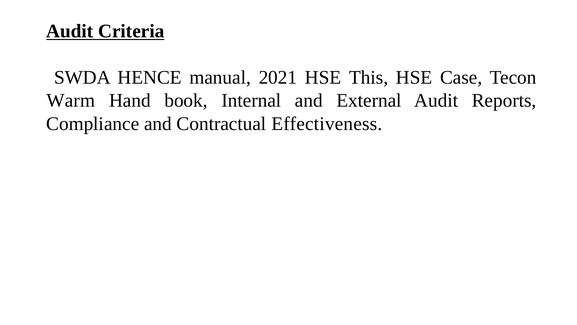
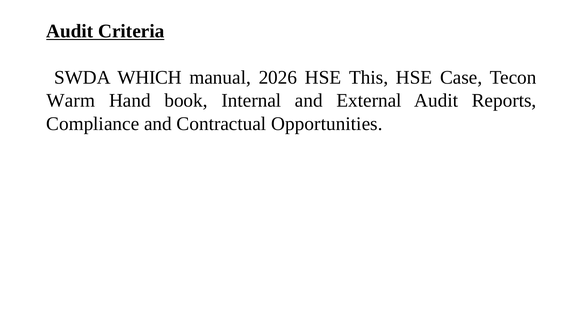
HENCE: HENCE -> WHICH (150, 77)
2021: 2021 -> 2026 (278, 77)
Effectiveness: Effectiveness -> Opportunities (327, 123)
